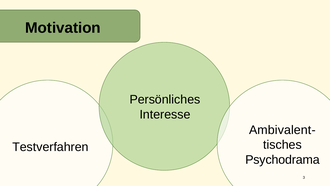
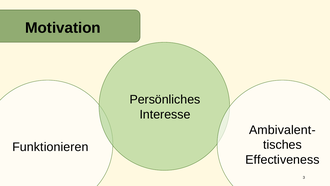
Testverfahren: Testverfahren -> Funktionieren (50, 147)
Psychodrama: Psychodrama -> Effectiveness (282, 159)
